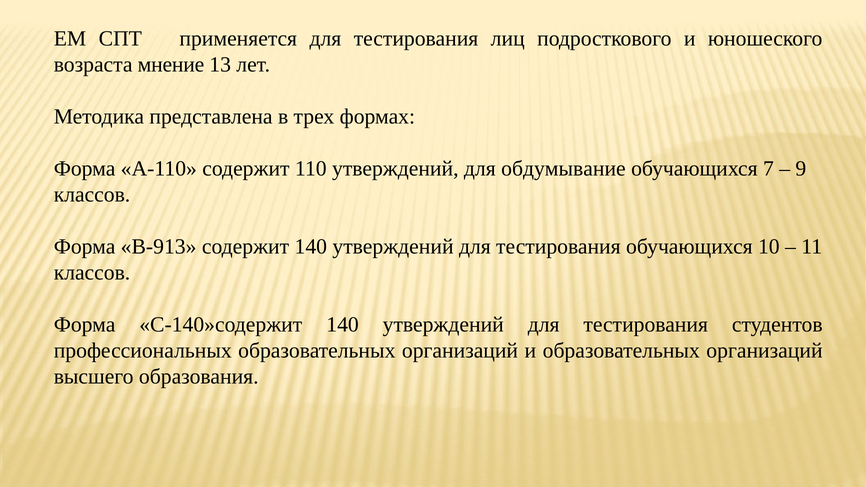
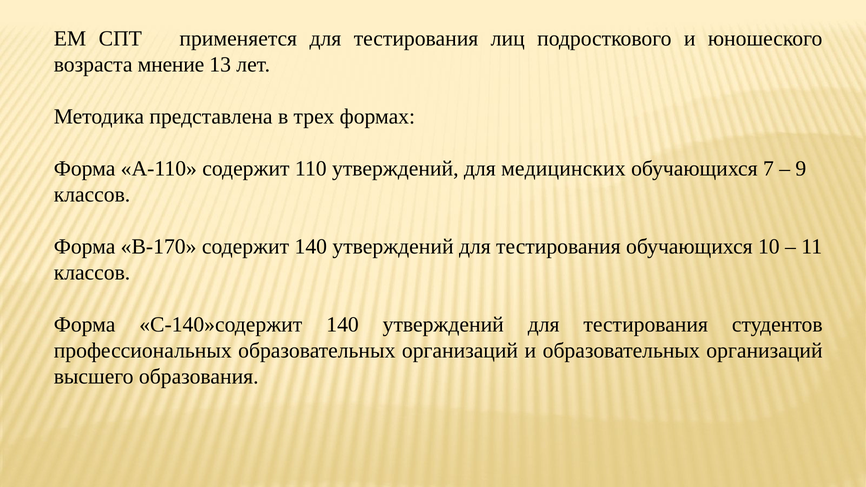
обдумывание: обдумывание -> медицинских (563, 169)
В-913: В-913 -> В-170 (159, 247)
